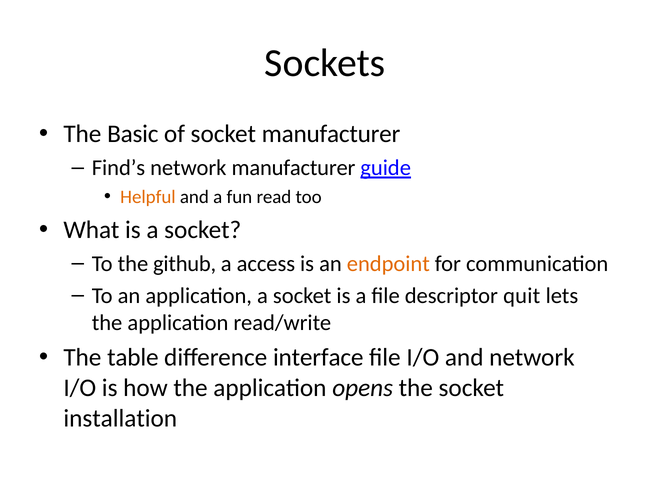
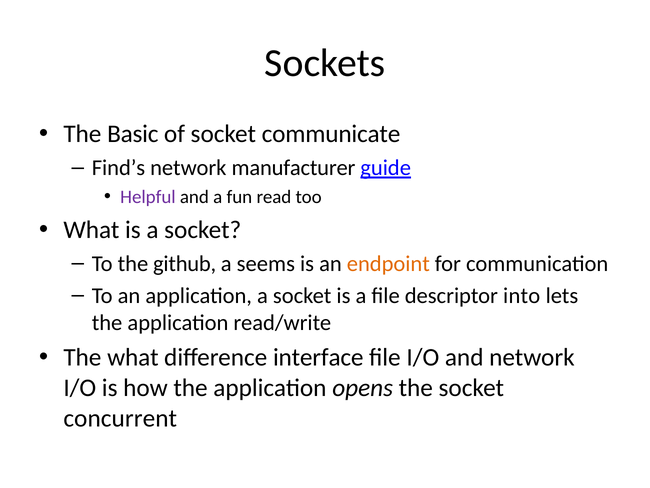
socket manufacturer: manufacturer -> communicate (331, 134)
Helpful colour: orange -> purple (148, 197)
access: access -> seems (266, 263)
quit: quit -> into (522, 295)
The table: table -> what (133, 357)
installation: installation -> concurrent (120, 418)
